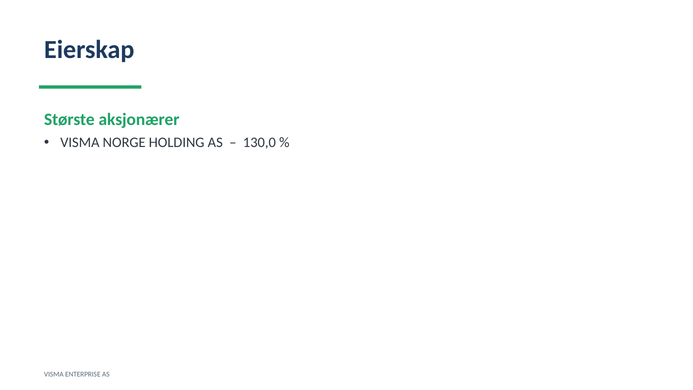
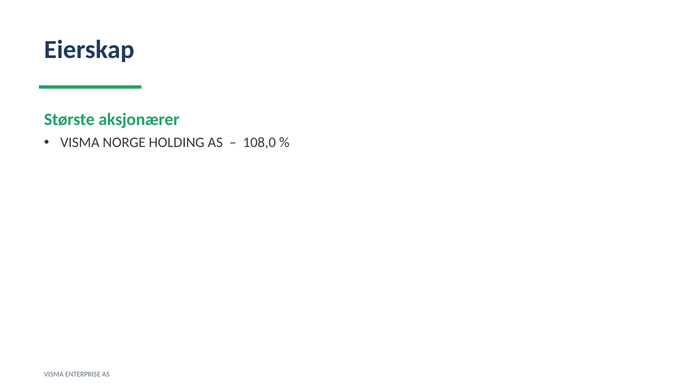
130,0: 130,0 -> 108,0 (259, 143)
